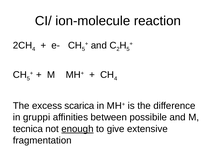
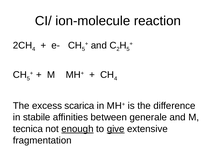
gruppi: gruppi -> stabile (37, 117)
possibile: possibile -> generale (148, 117)
give underline: none -> present (116, 129)
